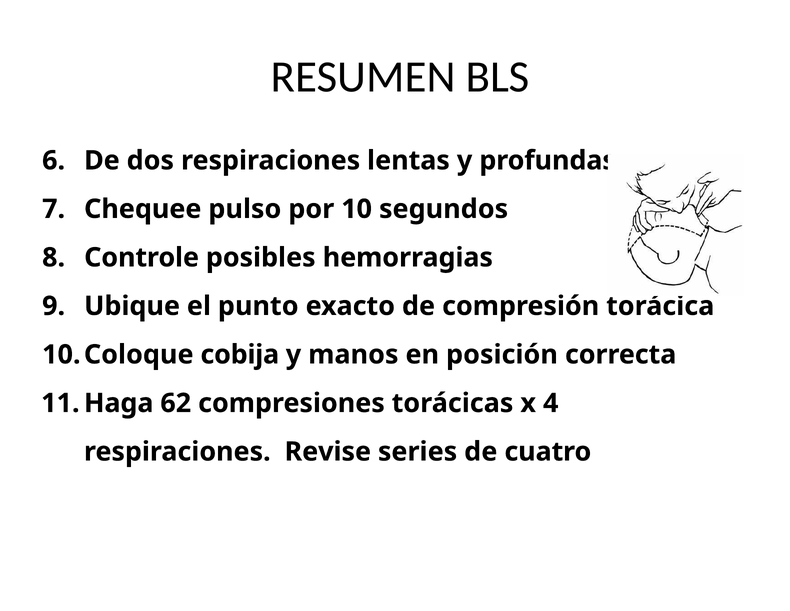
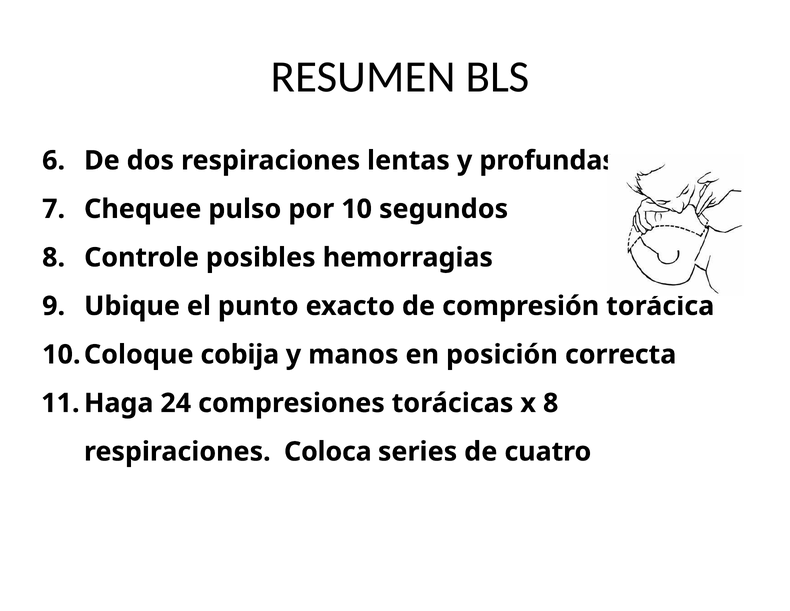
62: 62 -> 24 (176, 404)
x 4: 4 -> 8 (551, 404)
Revise: Revise -> Coloca (328, 452)
